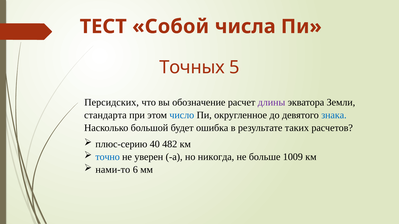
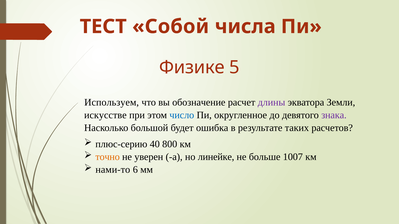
Точных: Точных -> Физике (192, 67)
Персидских: Персидских -> Используем (112, 103)
стандарта: стандарта -> искусстве (105, 115)
знака colour: blue -> purple (334, 115)
482: 482 -> 800 (170, 144)
точно colour: blue -> orange (108, 157)
никогда: никогда -> линейке (216, 157)
1009: 1009 -> 1007 (293, 157)
